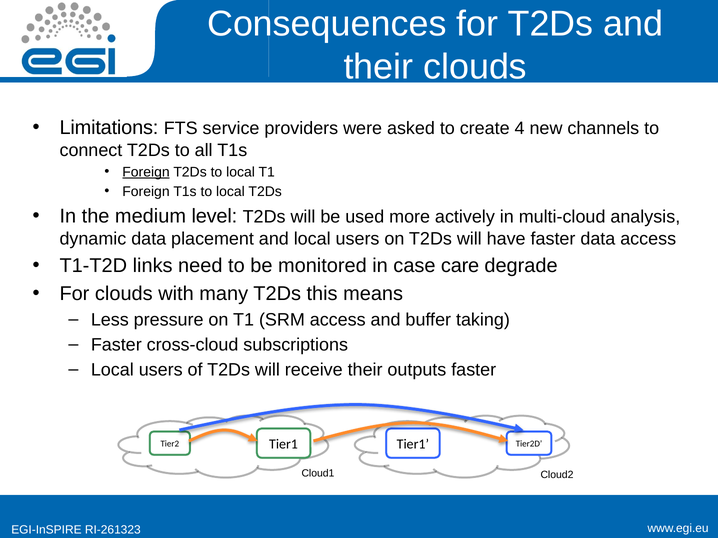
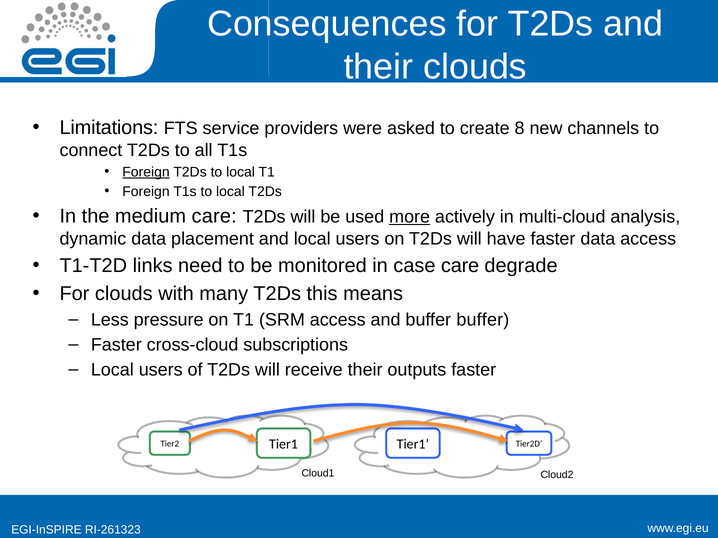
4: 4 -> 8 (520, 129)
medium level: level -> care (214, 216)
more underline: none -> present (410, 217)
buffer taking: taking -> buffer (483, 320)
